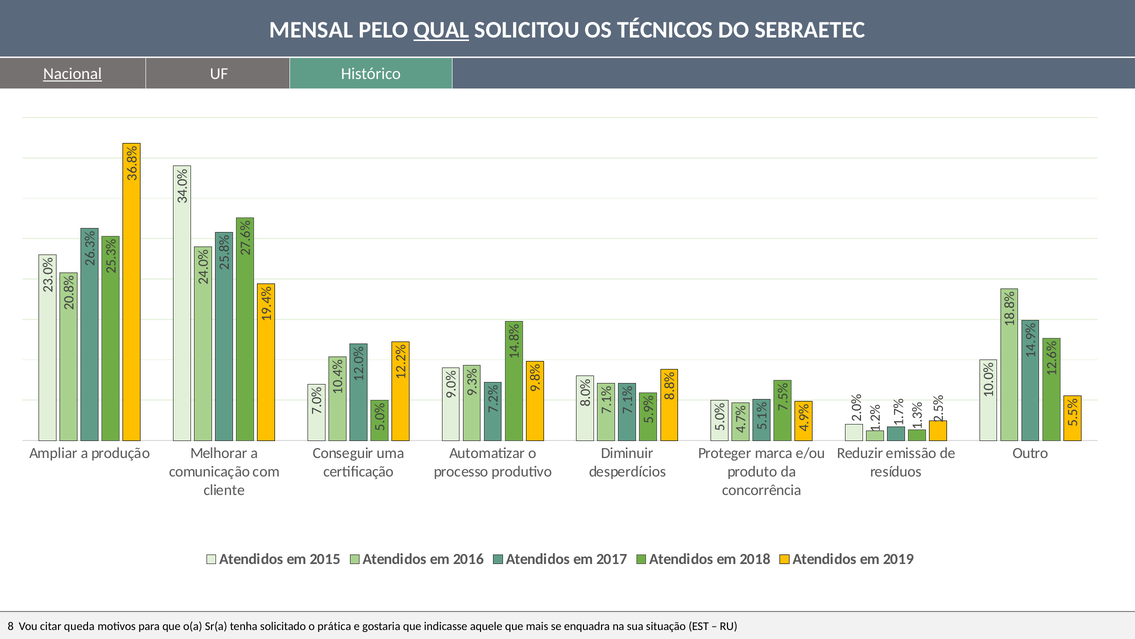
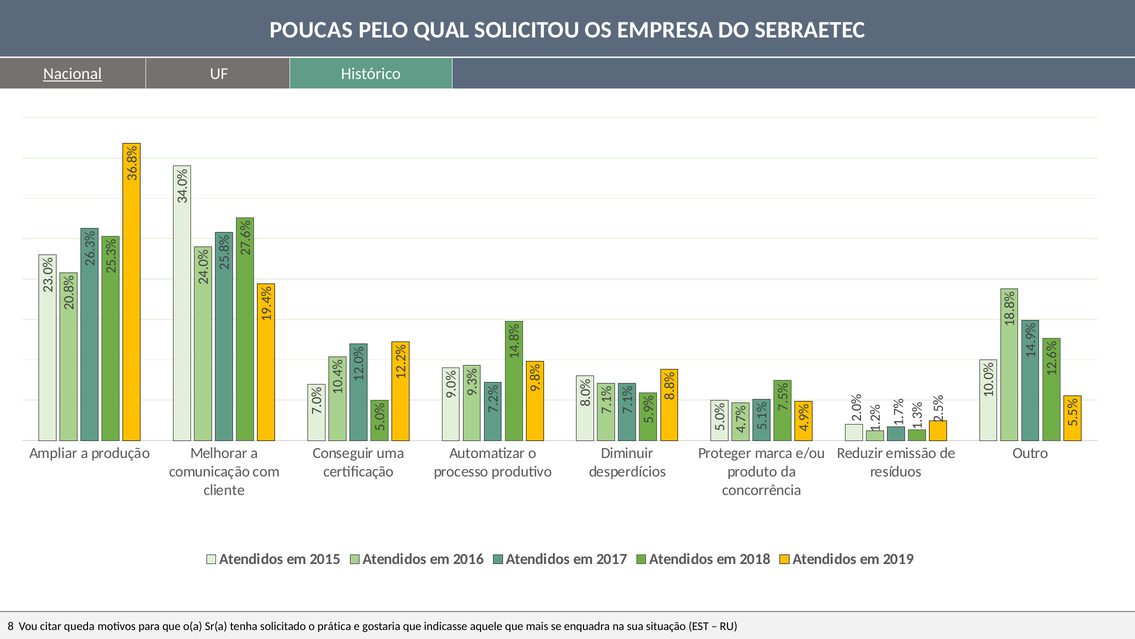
MENSAL: MENSAL -> POUCAS (311, 30)
QUAL underline: present -> none (441, 30)
TÉCNICOS: TÉCNICOS -> EMPRESA (665, 30)
